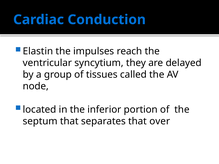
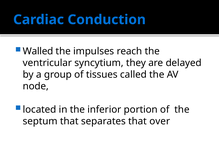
Elastin: Elastin -> Walled (38, 51)
